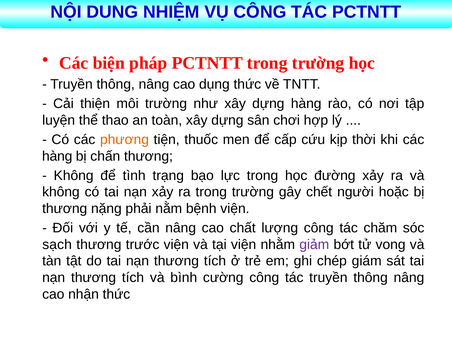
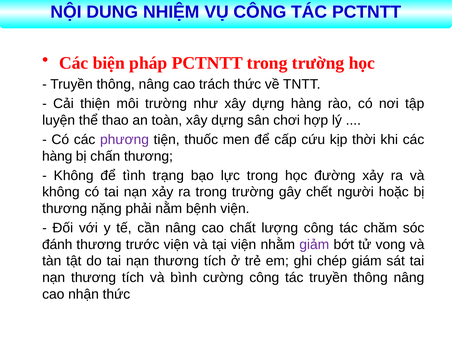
dụng: dụng -> trách (214, 84)
phương colour: orange -> purple (125, 140)
sạch: sạch -> đánh (57, 244)
